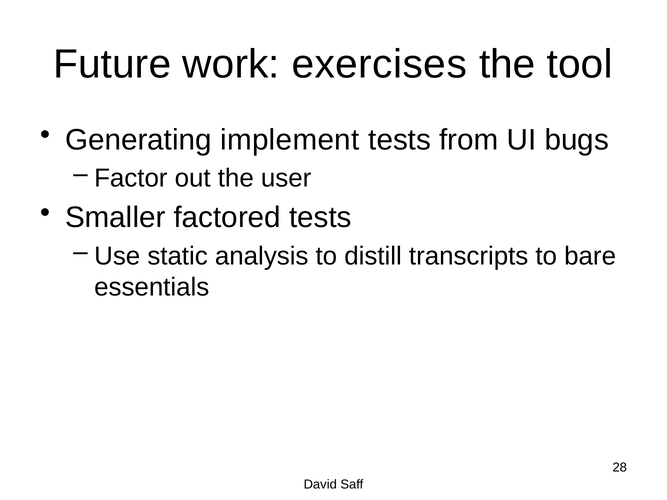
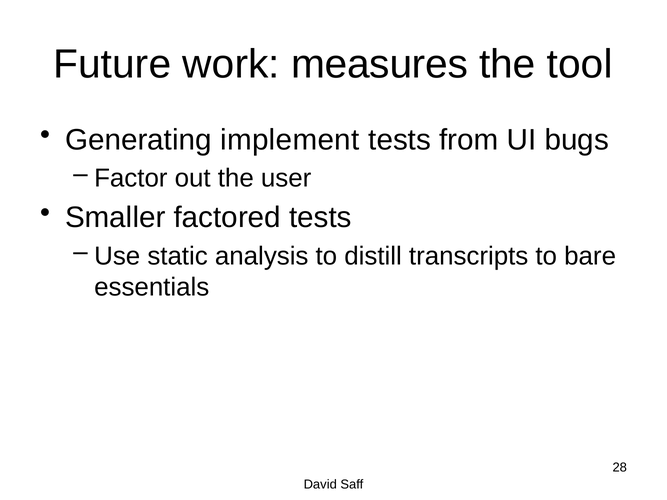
exercises: exercises -> measures (380, 65)
